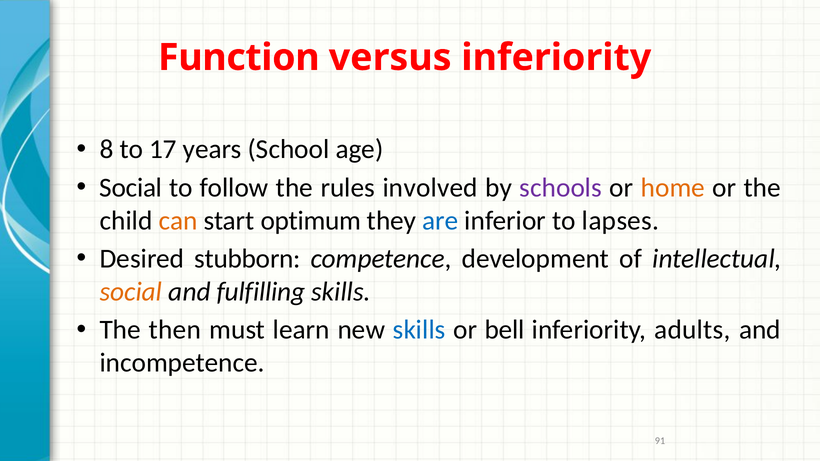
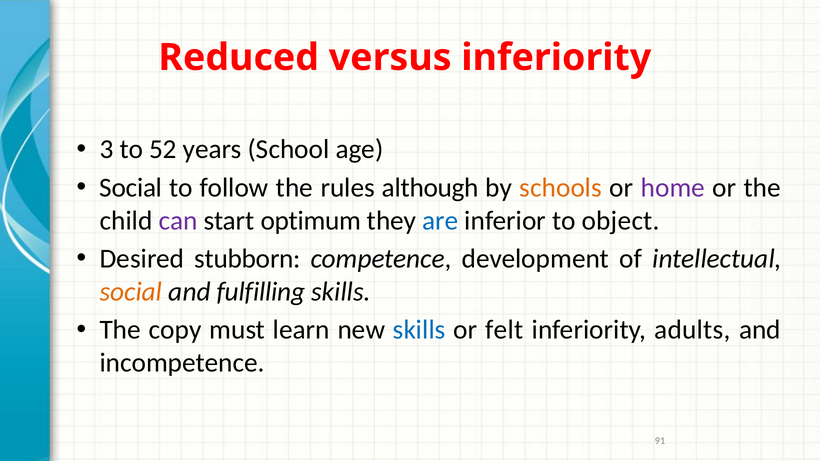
Function: Function -> Reduced (239, 58)
8: 8 -> 3 (107, 150)
17: 17 -> 52 (163, 150)
involved: involved -> although (430, 188)
schools colour: purple -> orange (561, 188)
home colour: orange -> purple (673, 188)
can colour: orange -> purple (178, 221)
lapses: lapses -> object (621, 221)
then: then -> copy (175, 330)
bell: bell -> felt (504, 330)
